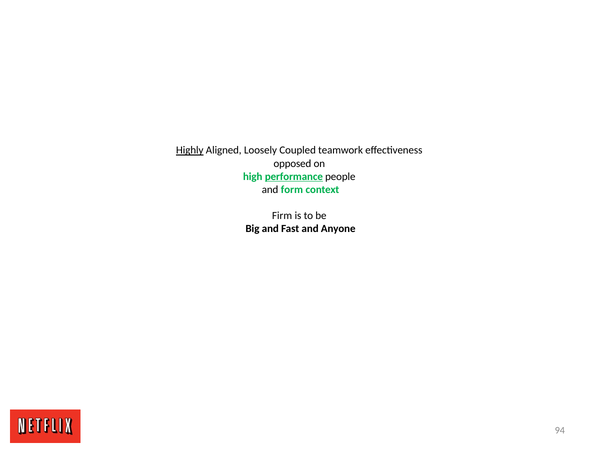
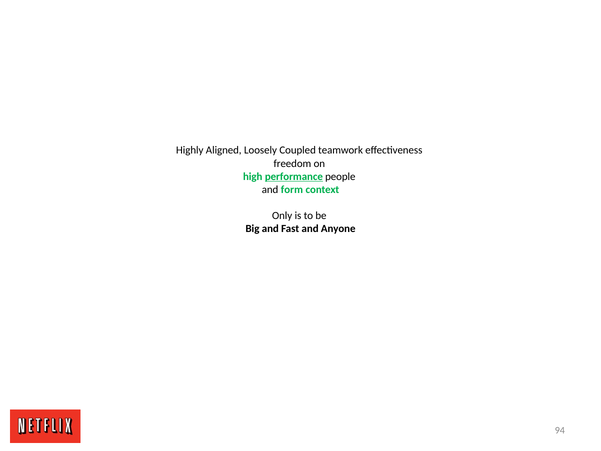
Highly underline: present -> none (190, 150)
opposed: opposed -> freedom (292, 163)
Firm: Firm -> Only (282, 215)
